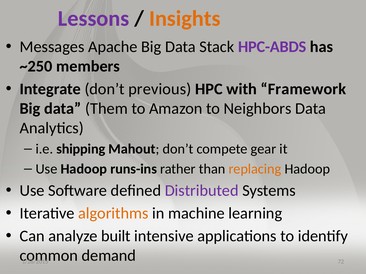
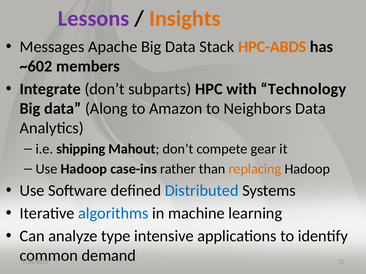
HPC-ABDS colour: purple -> orange (272, 47)
~250: ~250 -> ~602 (36, 66)
previous: previous -> subparts (160, 89)
Framework: Framework -> Technology (303, 89)
Them: Them -> Along (106, 109)
runs-ins: runs-ins -> case-ins (134, 169)
Distributed colour: purple -> blue (202, 191)
algorithms colour: orange -> blue (113, 214)
built: built -> type (116, 236)
